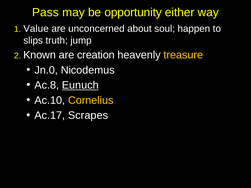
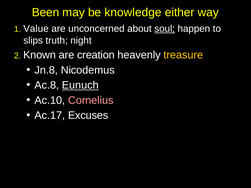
Pass: Pass -> Been (46, 12)
opportunity: opportunity -> knowledge (133, 12)
soul underline: none -> present (165, 29)
jump: jump -> night (81, 40)
Jn.0: Jn.0 -> Jn.8 (46, 70)
Cornelius colour: yellow -> pink (91, 100)
Scrapes: Scrapes -> Excuses (88, 116)
